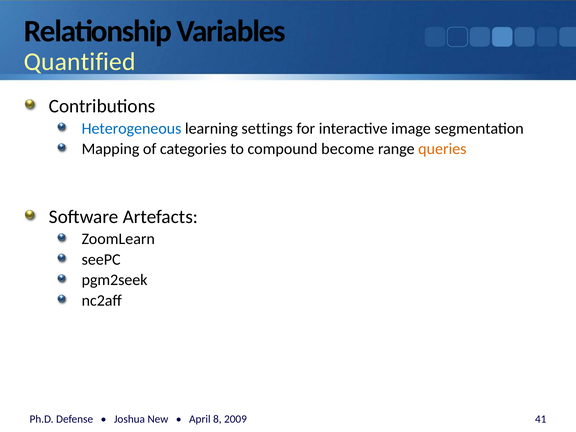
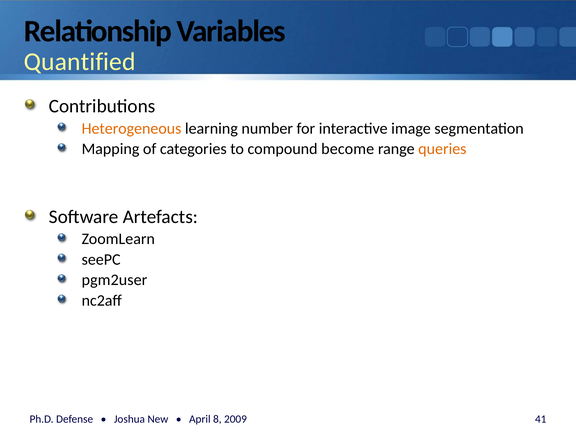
Heterogeneous colour: blue -> orange (131, 128)
settings: settings -> number (267, 128)
pgm2seek: pgm2seek -> pgm2user (114, 280)
